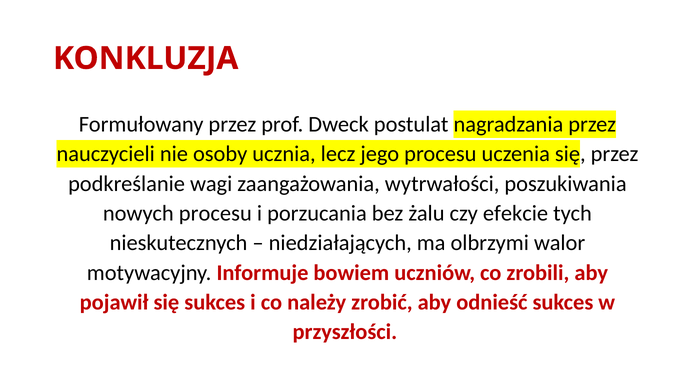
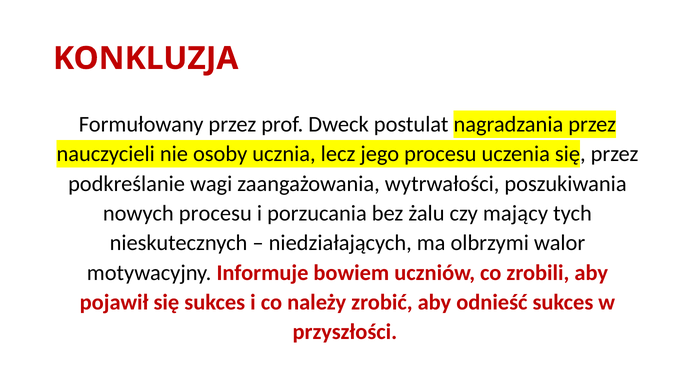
efekcie: efekcie -> mający (515, 213)
